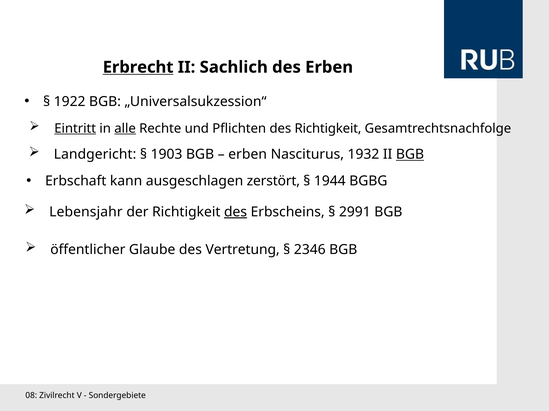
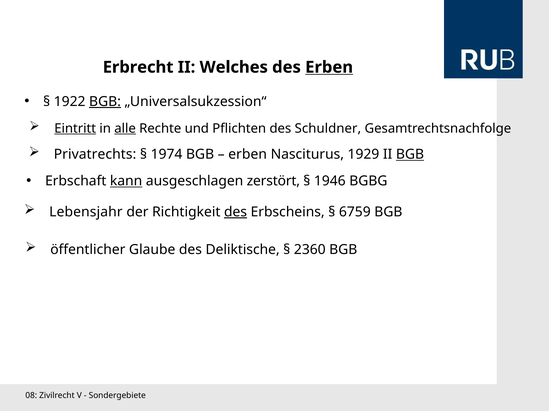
Erbrecht underline: present -> none (138, 67)
Sachlich: Sachlich -> Welches (234, 67)
Erben underline: none -> present (329, 67)
BGB underline: none -> present (105, 102)
des Richtigkeit: Richtigkeit -> Schuldner (328, 129)
Landgericht: Landgericht -> Privatrechts (95, 155)
1903: 1903 -> 1974 (167, 155)
1932: 1932 -> 1929 (363, 155)
kann underline: none -> present (126, 181)
1944: 1944 -> 1946 (330, 181)
2991: 2991 -> 6759 (355, 212)
Vertretung: Vertretung -> Deliktische (243, 250)
2346: 2346 -> 2360 (310, 250)
